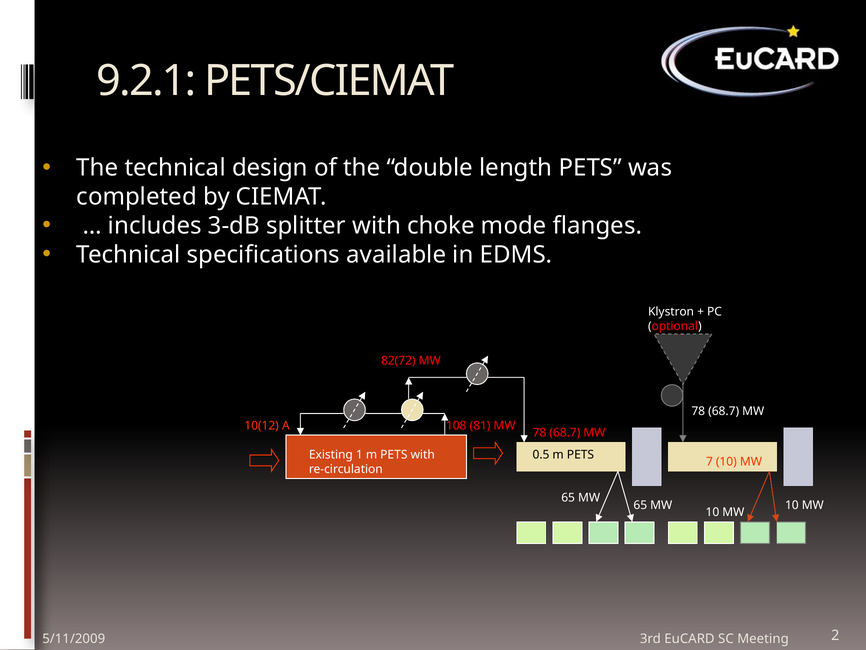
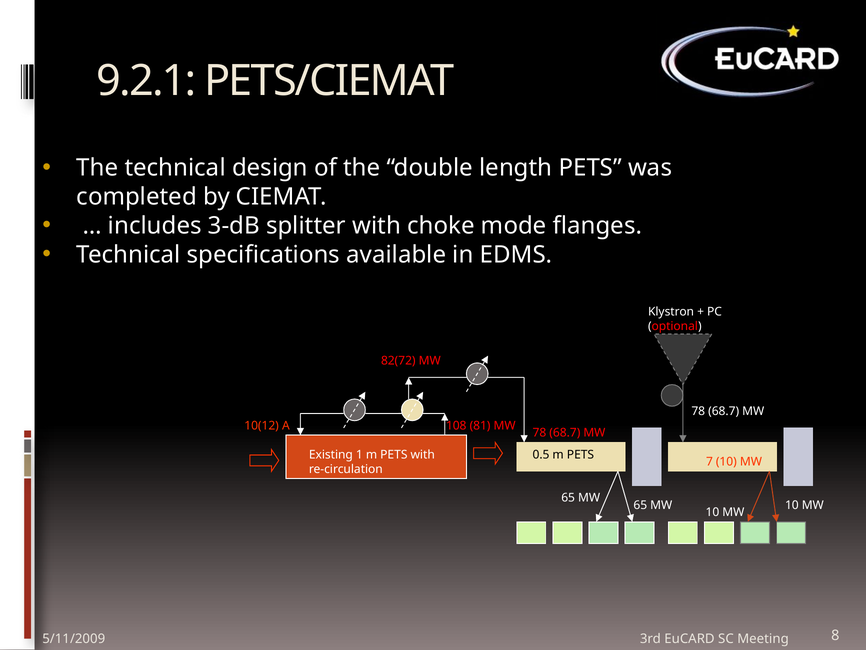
2: 2 -> 8 (835, 635)
